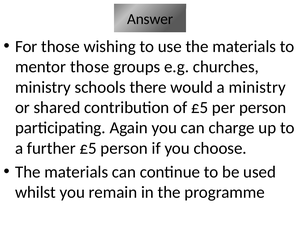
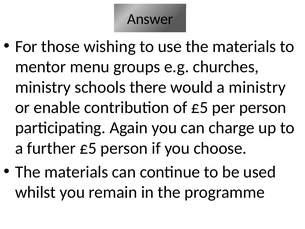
mentor those: those -> menu (90, 67)
shared: shared -> enable (57, 107)
